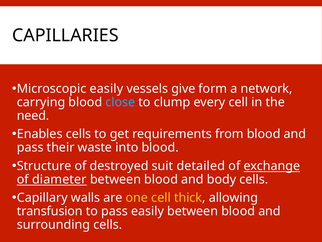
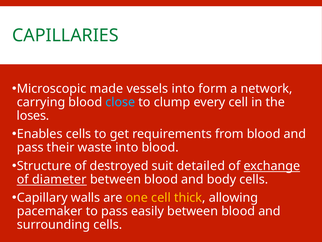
CAPILLARIES colour: black -> green (65, 35)
Microscopic easily: easily -> made (106, 88)
vessels give: give -> into (183, 88)
need: need -> loses (33, 116)
transfusion: transfusion -> pacemaker (50, 211)
